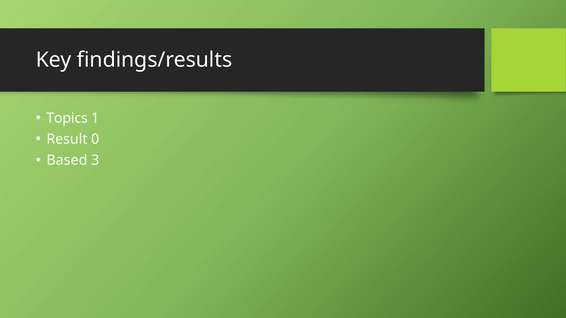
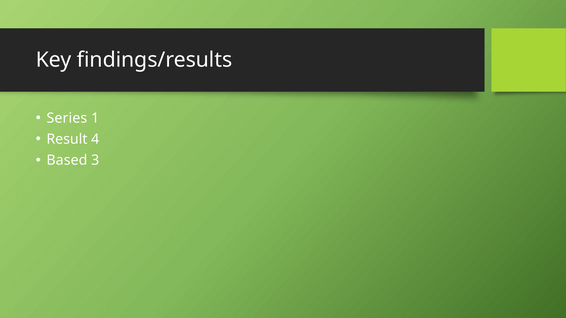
Topics: Topics -> Series (67, 118)
0: 0 -> 4 (95, 139)
